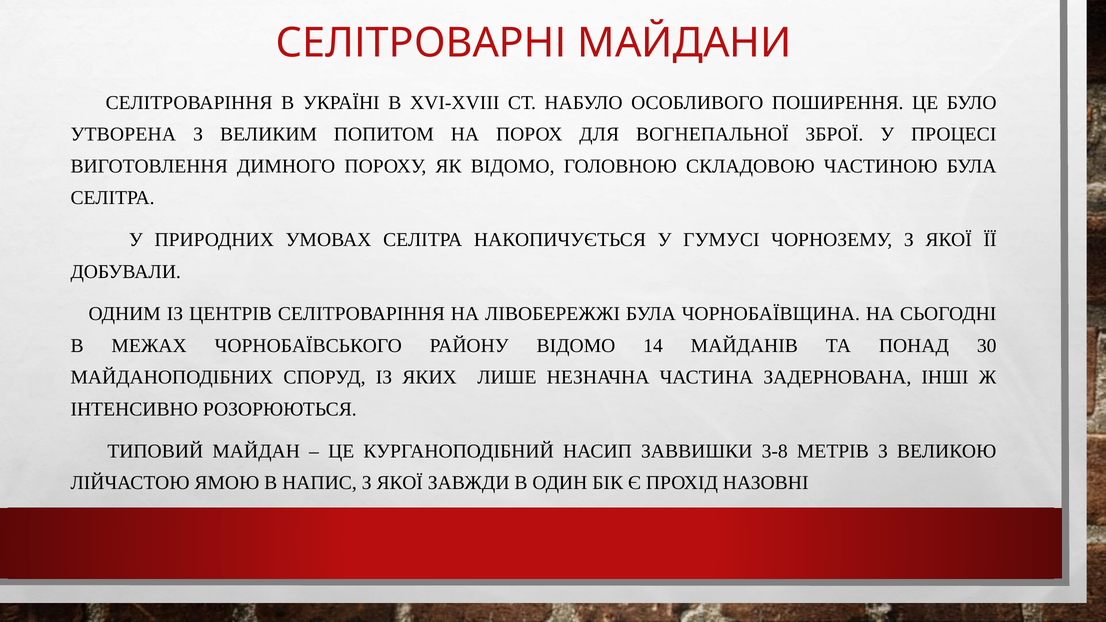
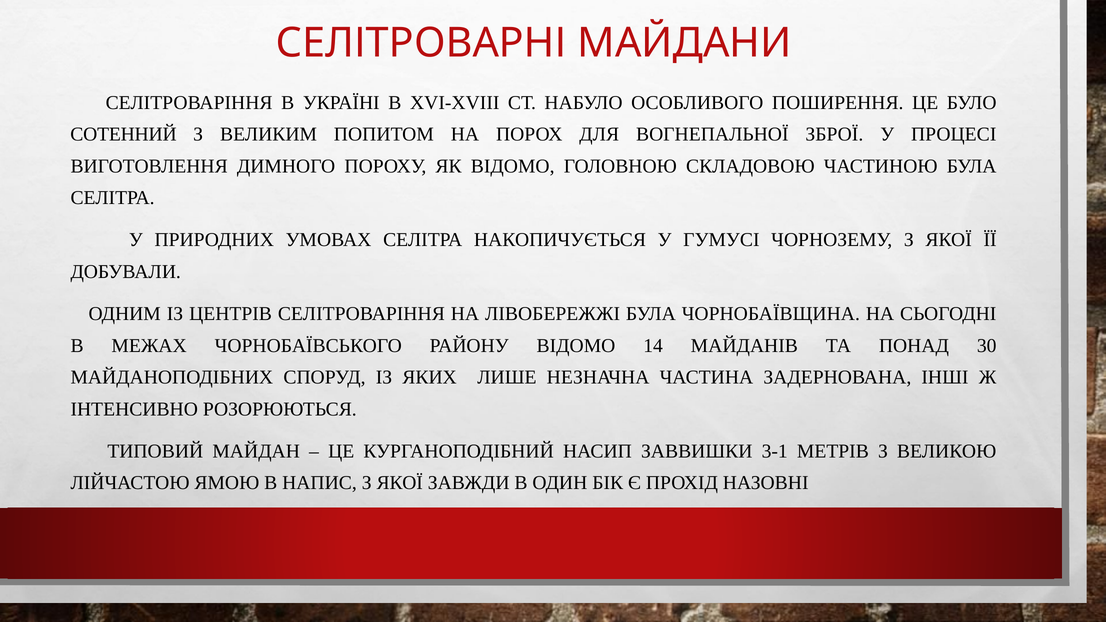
УТВОРЕНА: УТВОРЕНА -> СОТЕННИЙ (123, 134)
3-8: 3-8 -> 3-1 (775, 451)
